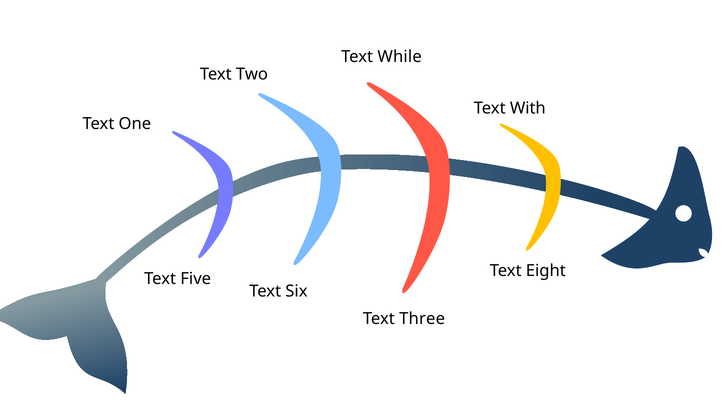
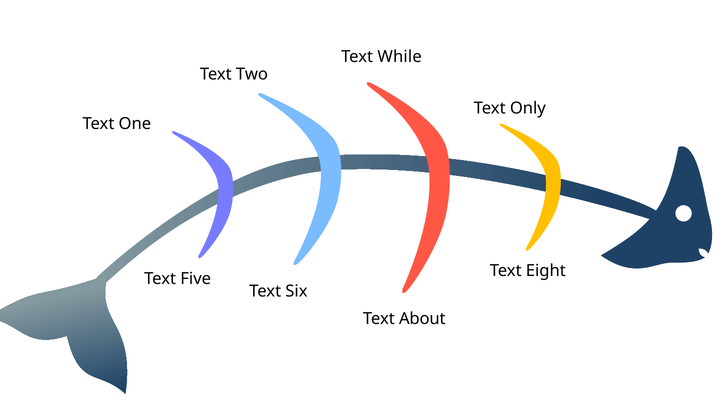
With: With -> Only (528, 108)
Three: Three -> About (422, 319)
